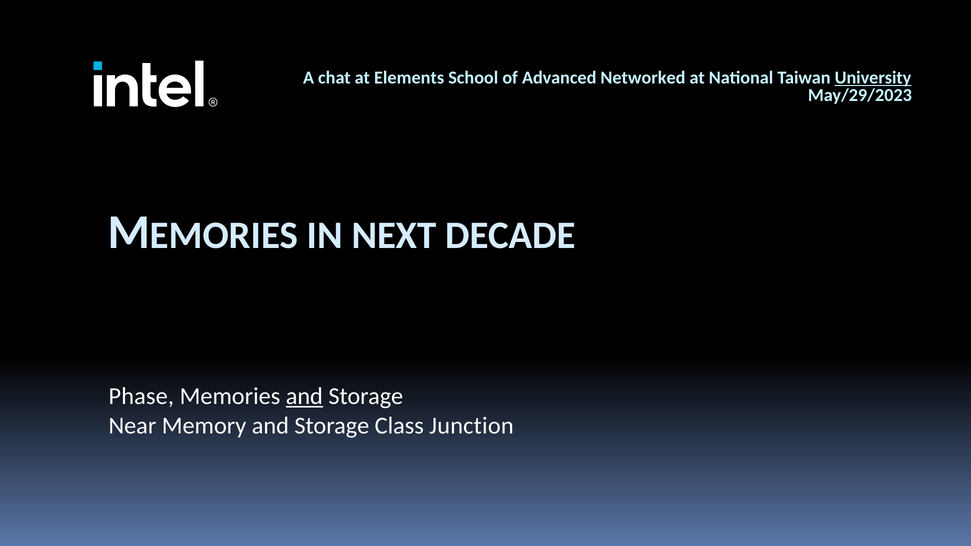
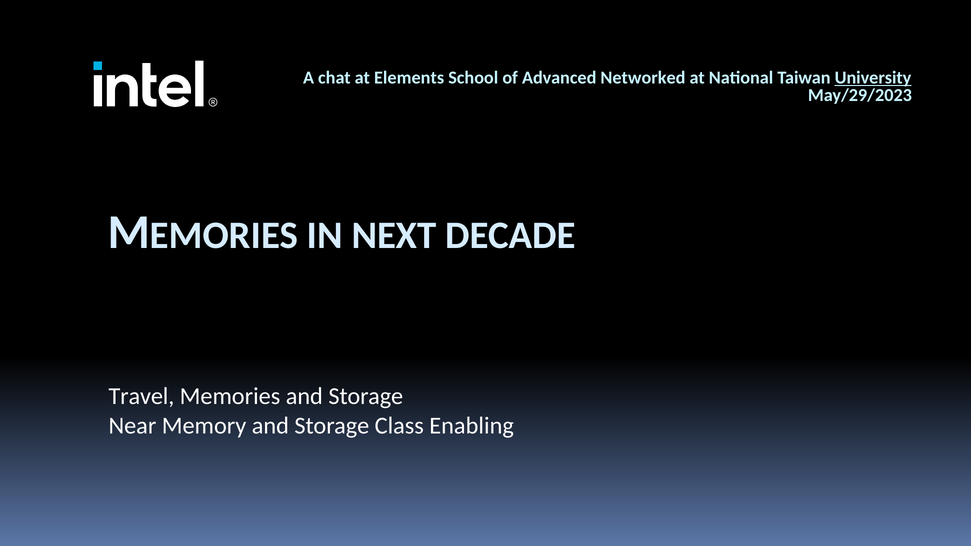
Phase: Phase -> Travel (141, 397)
and underline: present -> none (304, 397)
Junction: Junction -> Enabling (472, 426)
